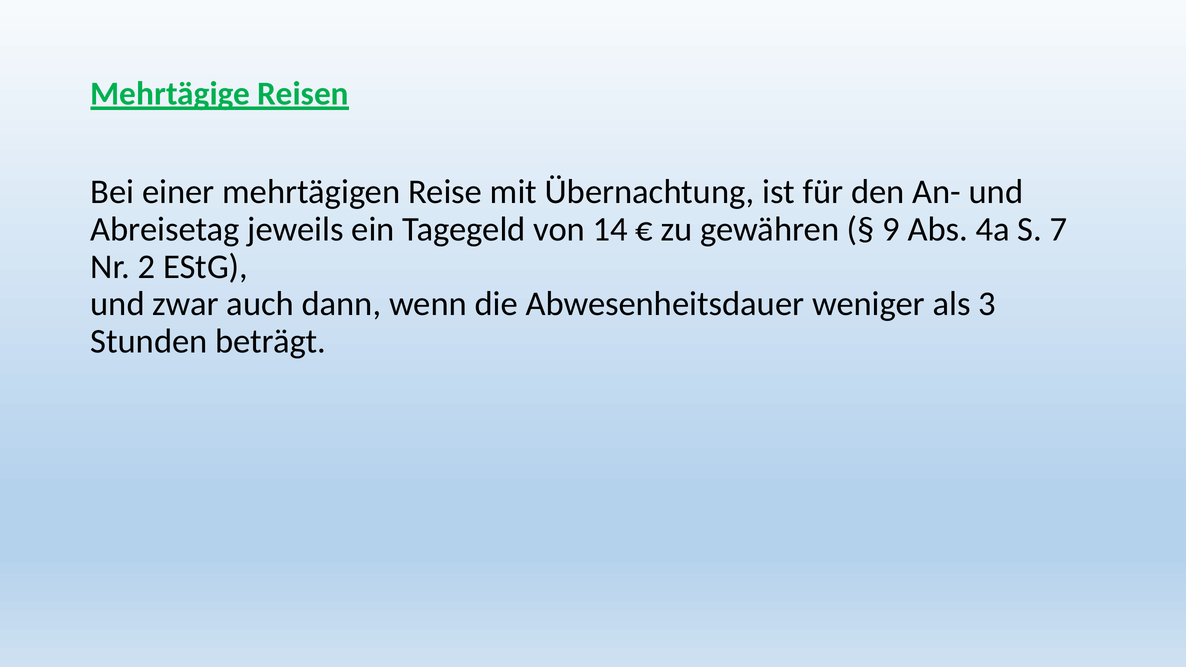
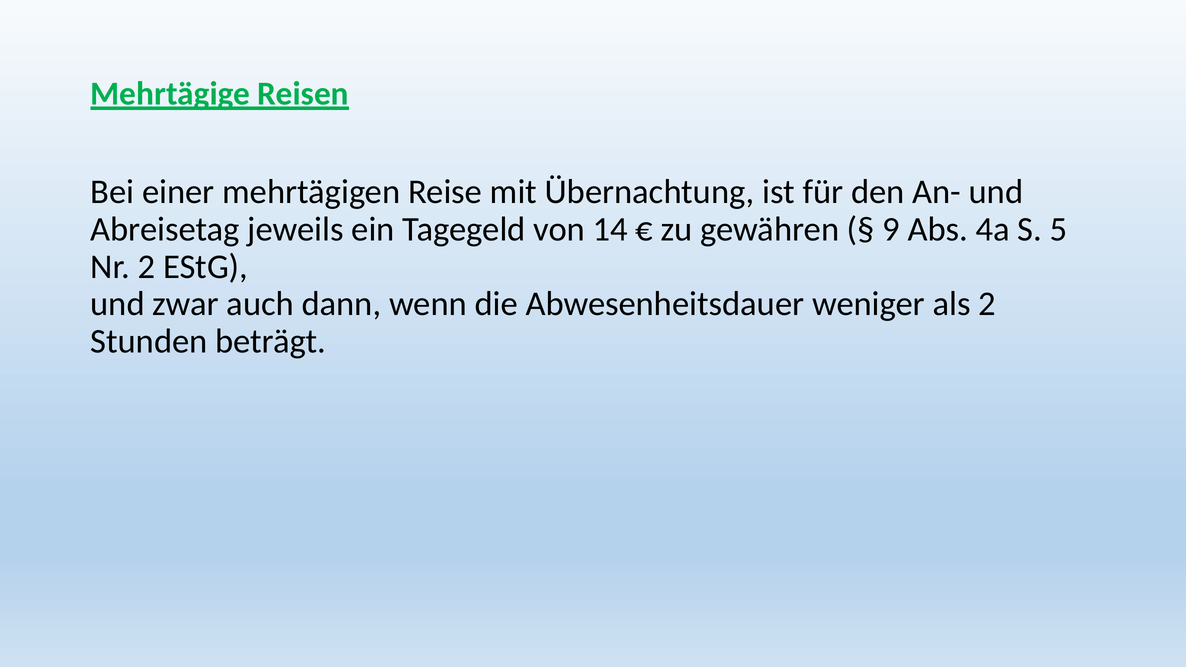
7: 7 -> 5 (1059, 229)
als 3: 3 -> 2 (987, 304)
